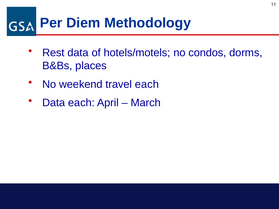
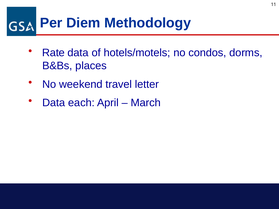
Rest: Rest -> Rate (53, 53)
travel each: each -> letter (147, 84)
